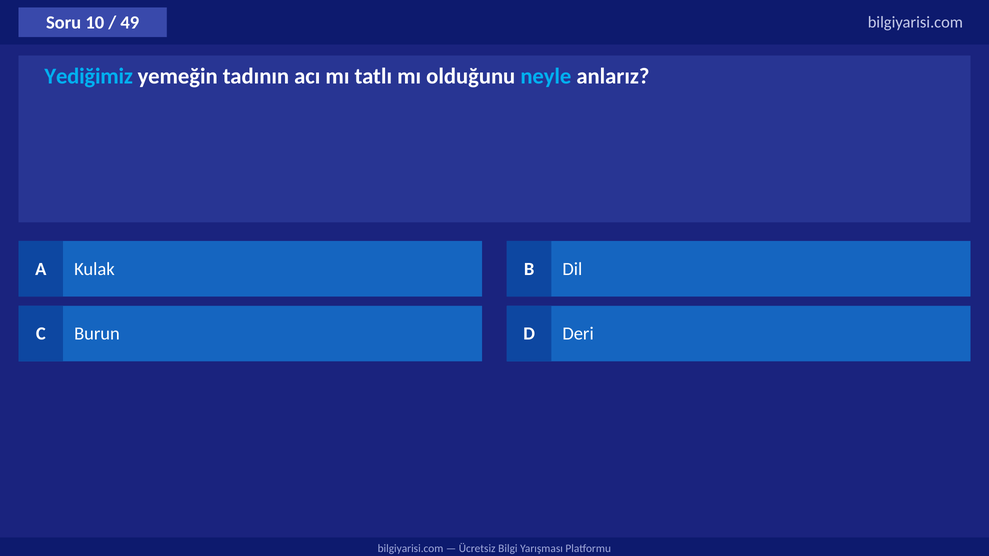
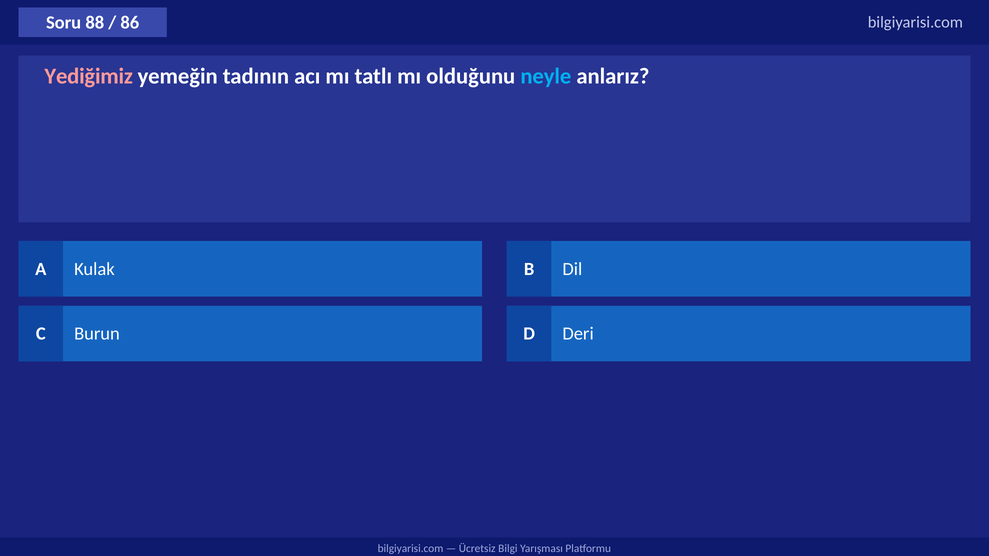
10: 10 -> 88 (95, 23)
49: 49 -> 86 (130, 23)
Yediğimiz colour: light blue -> pink (89, 76)
